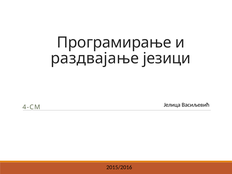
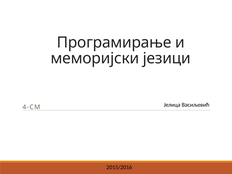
раздвајање: раздвајање -> меморијски (95, 58)
